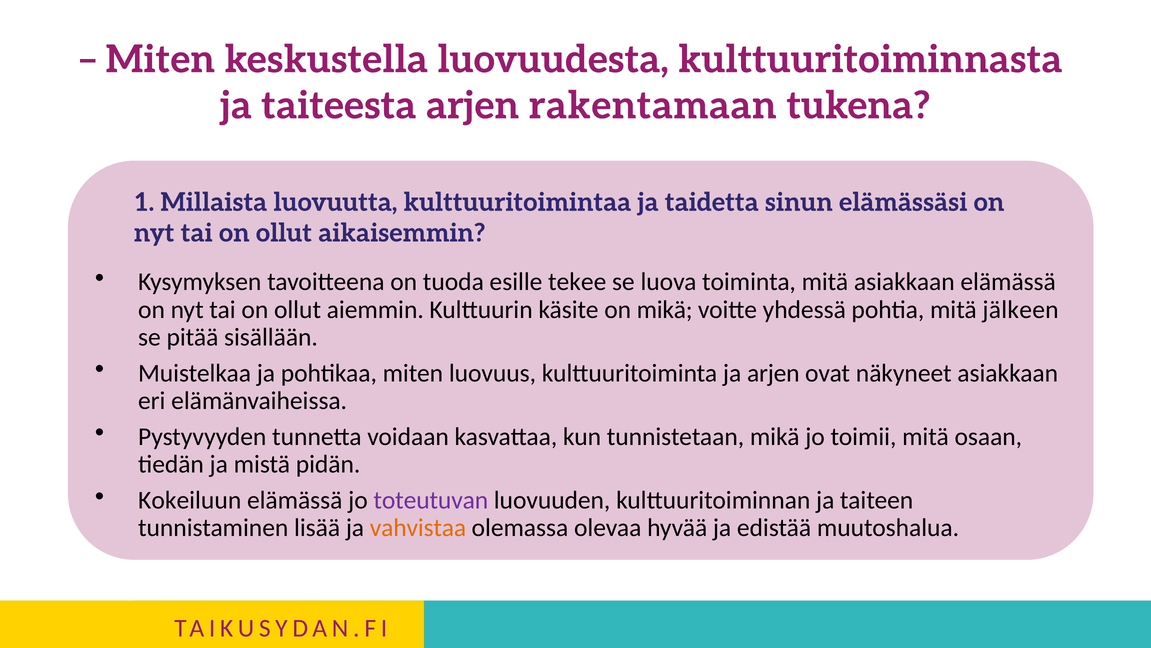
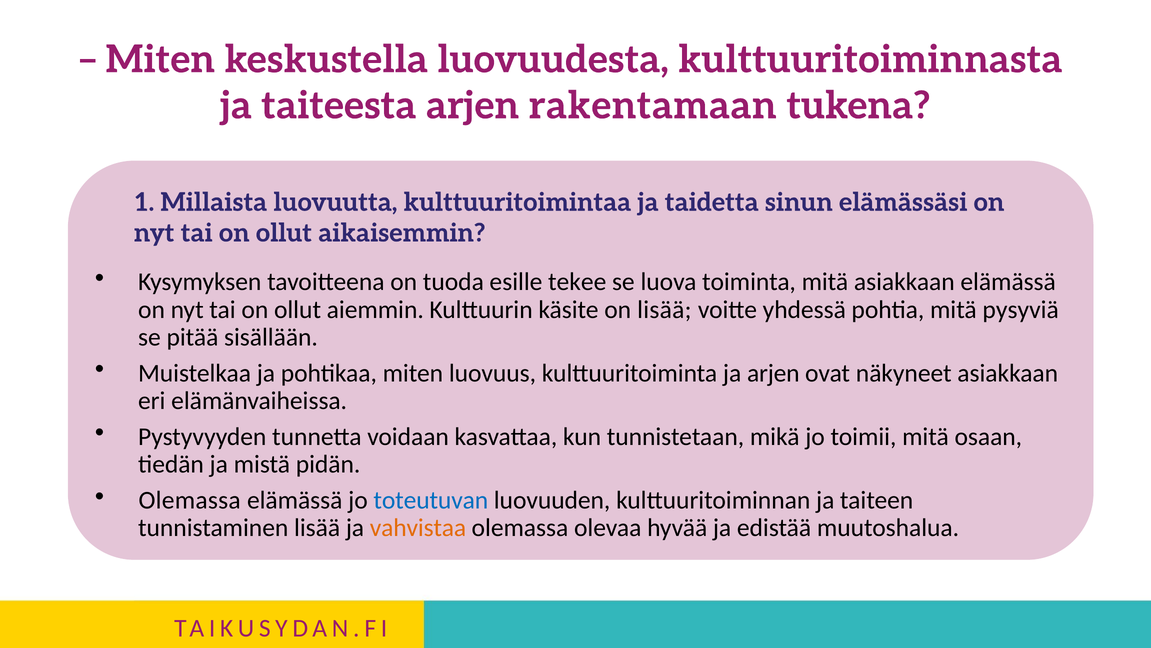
on mikä: mikä -> lisää (664, 309)
jälkeen: jälkeen -> pysyviä (1021, 309)
Kokeiluun: Kokeiluun -> Olemassa (190, 500)
toteutuvan colour: purple -> blue (431, 500)
